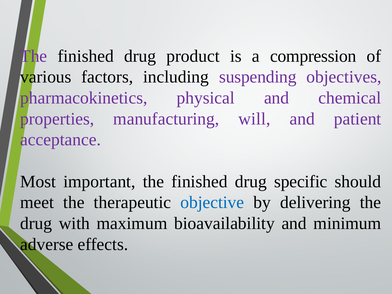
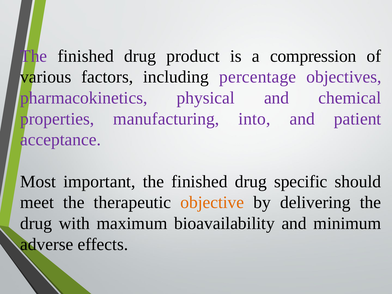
suspending: suspending -> percentage (258, 77)
will: will -> into (254, 119)
objective colour: blue -> orange (212, 202)
